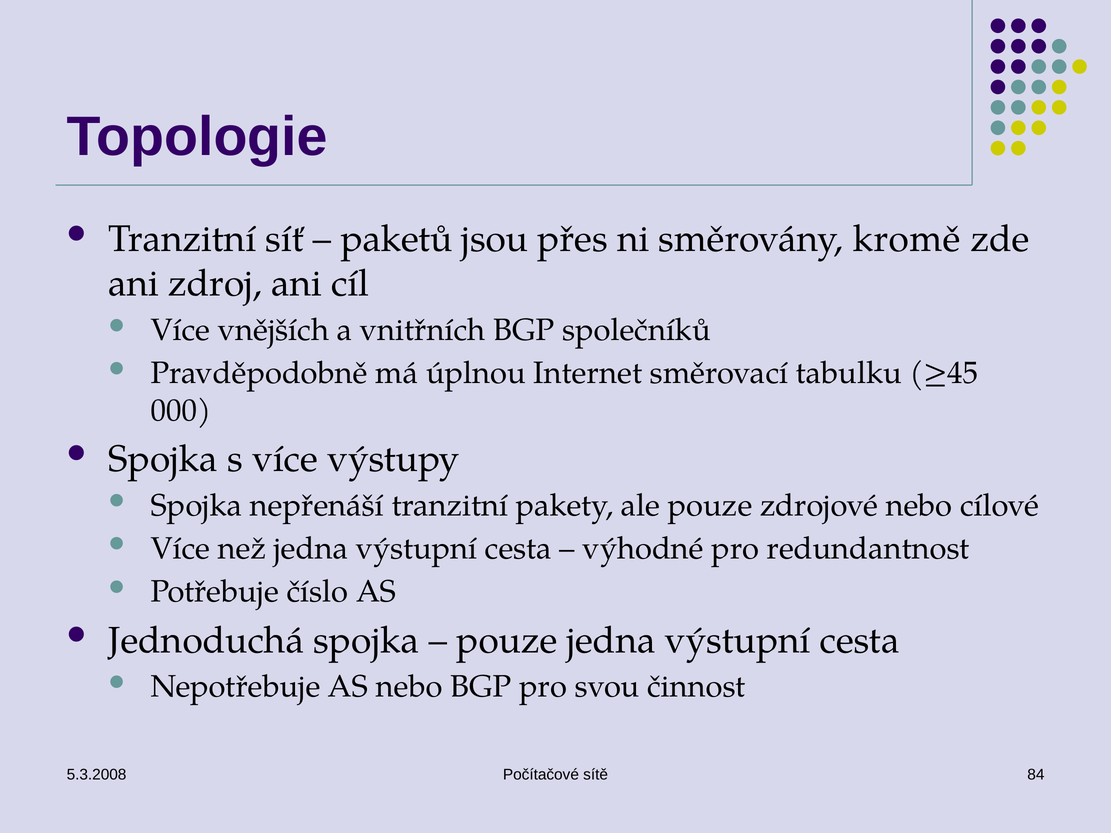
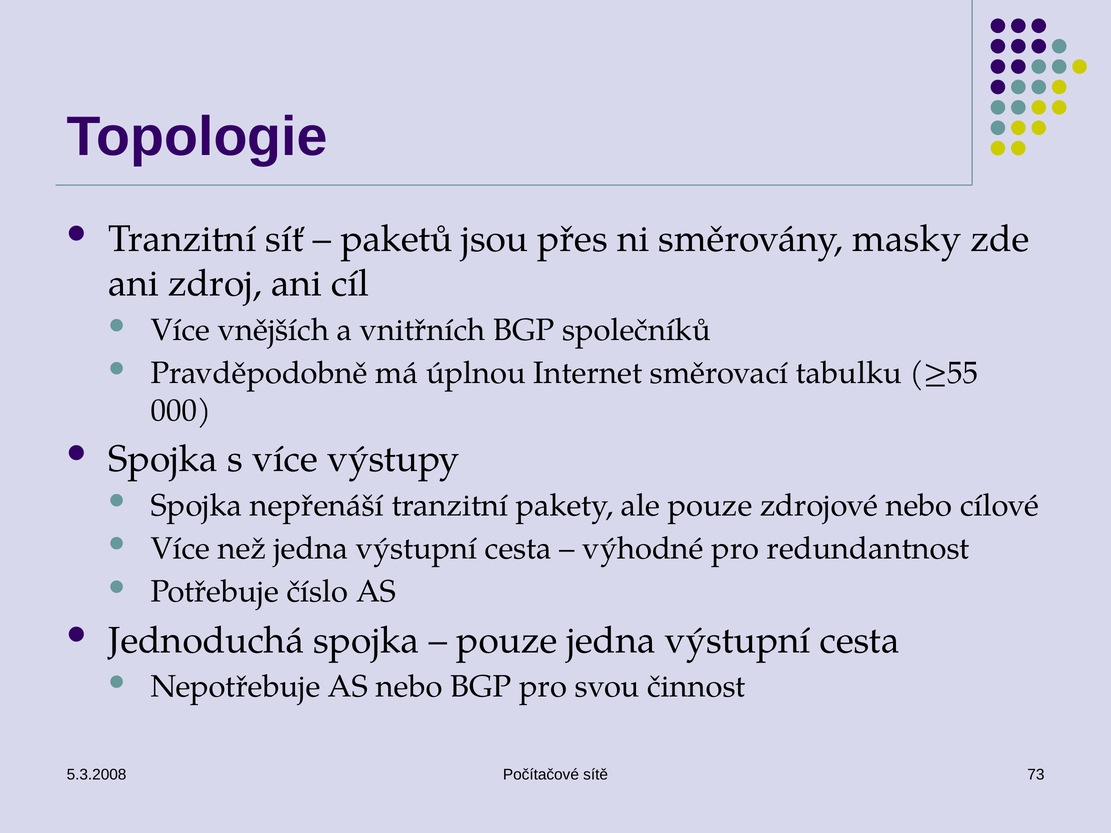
kromě: kromě -> masky (907, 239)
≥45: ≥45 -> ≥55 (944, 373)
84: 84 -> 73 (1036, 775)
